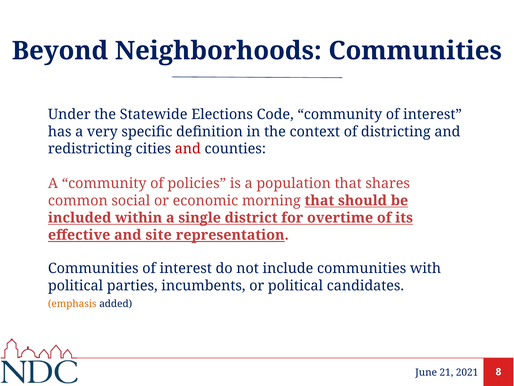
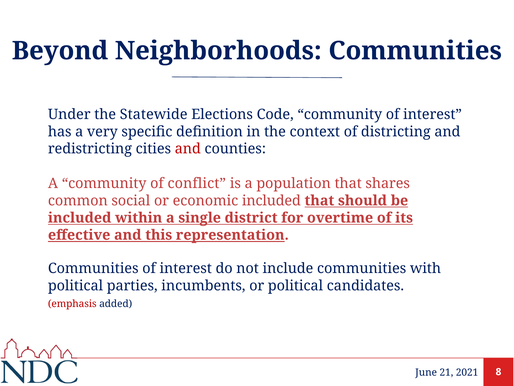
policies: policies -> conflict (197, 183)
economic morning: morning -> included (271, 200)
site: site -> this (159, 235)
emphasis colour: orange -> red (72, 304)
